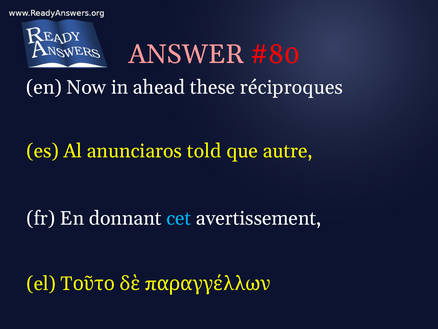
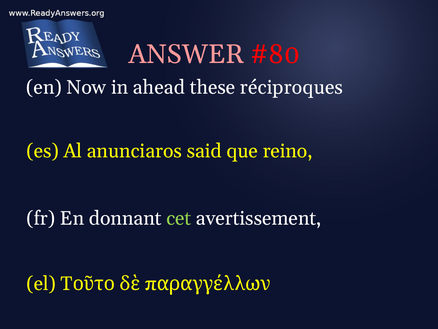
told: told -> said (204, 151)
autre: autre -> reino (288, 151)
cet colour: light blue -> light green (179, 218)
